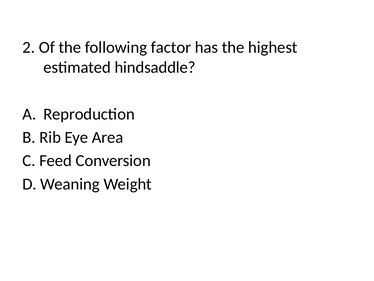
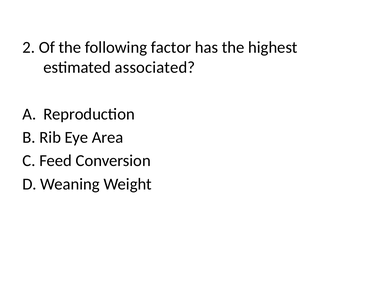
hindsaddle: hindsaddle -> associated (155, 67)
